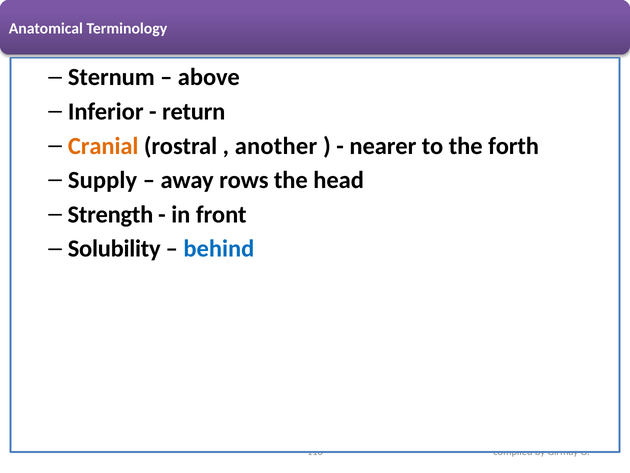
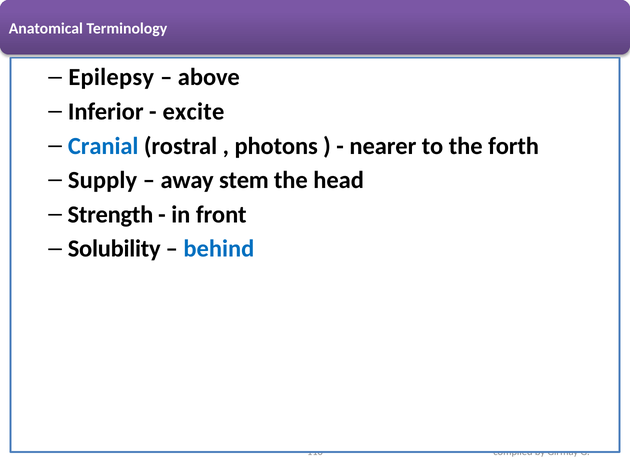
Sternum: Sternum -> Epilepsy (111, 77)
return: return -> excite (193, 112)
Cranial colour: orange -> blue (103, 146)
another: another -> photons (276, 146)
rows: rows -> stem (244, 180)
